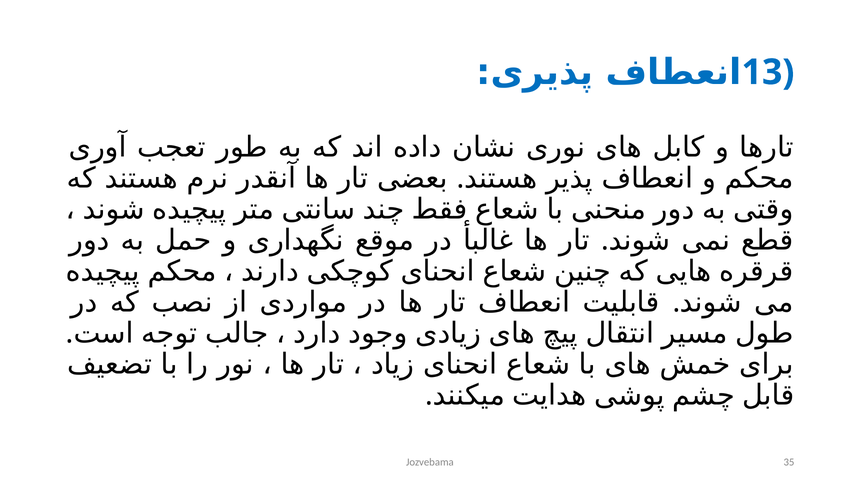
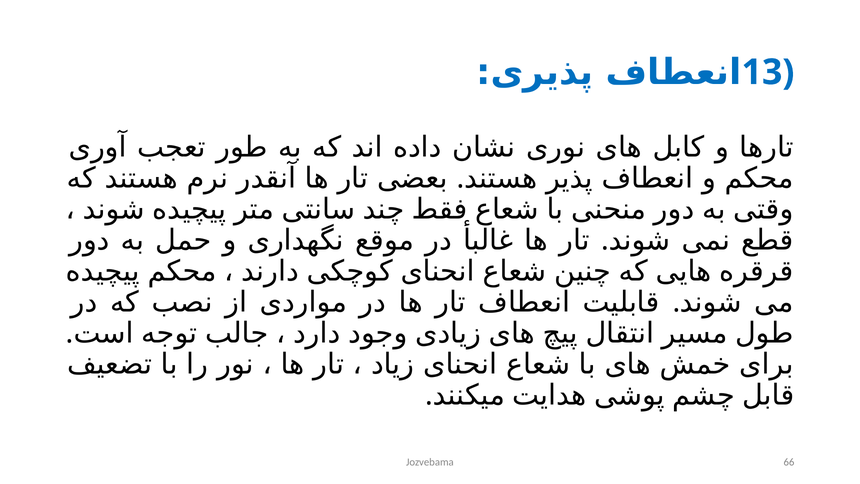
35: 35 -> 66 (789, 462)
